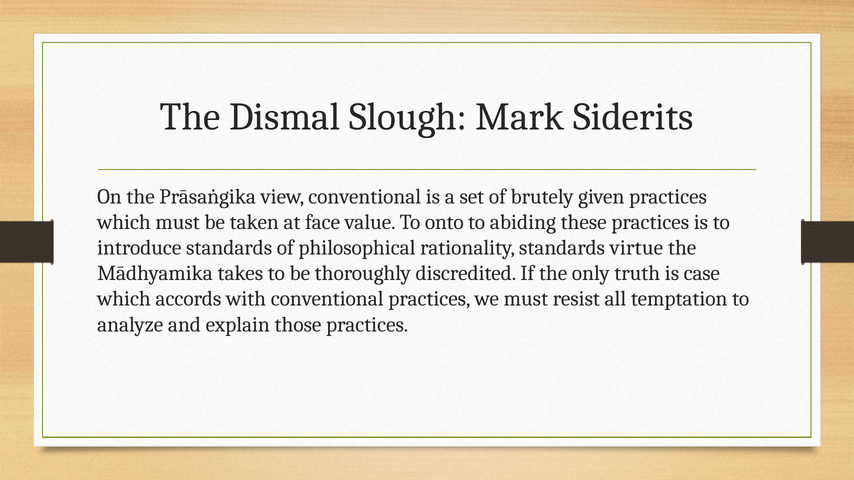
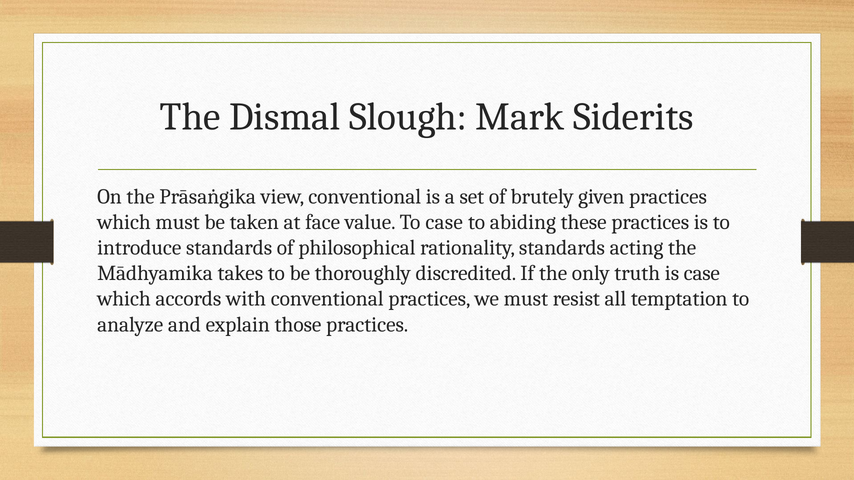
To onto: onto -> case (444, 222)
virtue: virtue -> acting (637, 248)
